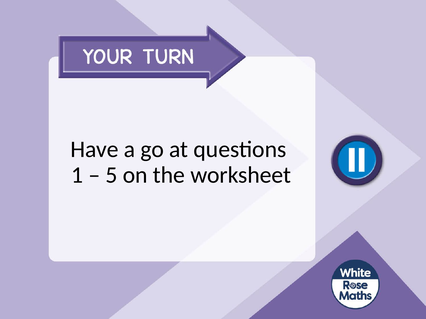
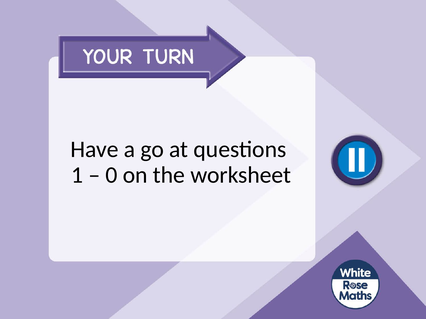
5: 5 -> 0 (111, 175)
